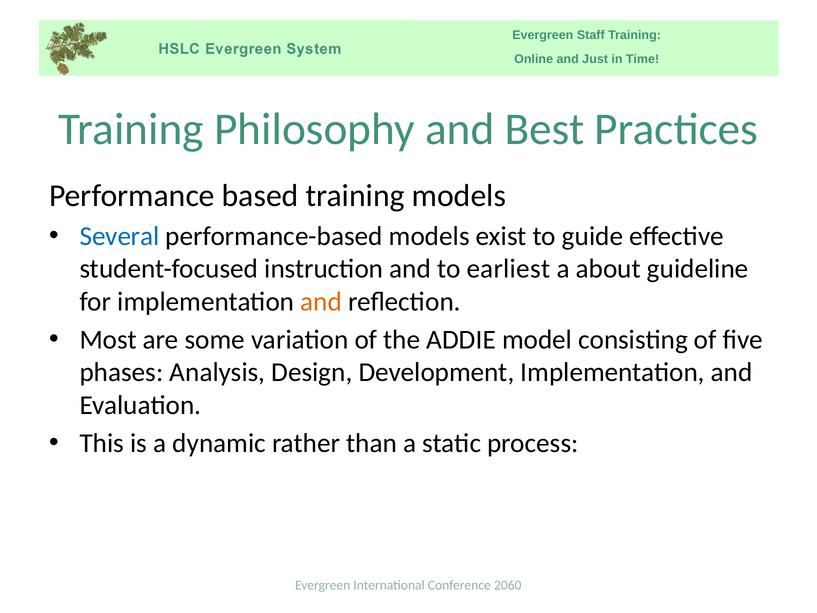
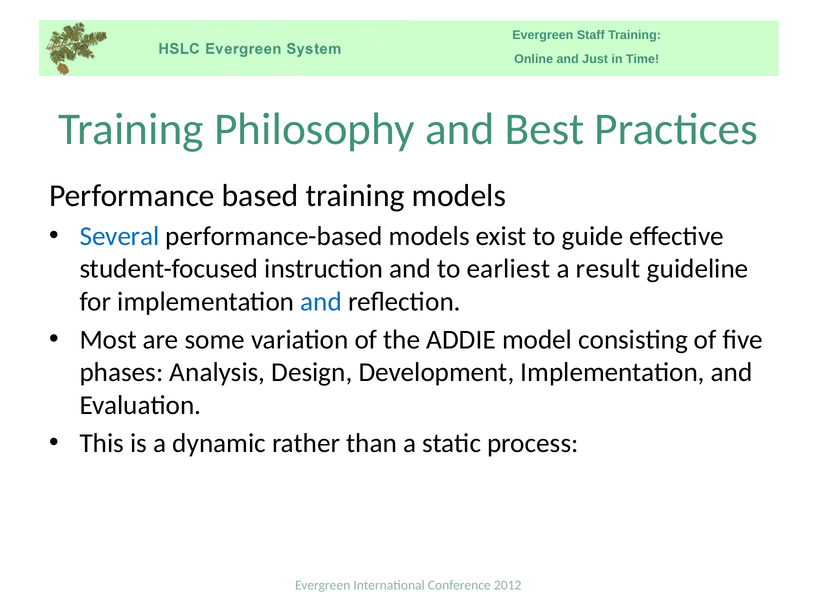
about: about -> result (608, 269)
and colour: orange -> blue (321, 301)
2060: 2060 -> 2012 (508, 585)
